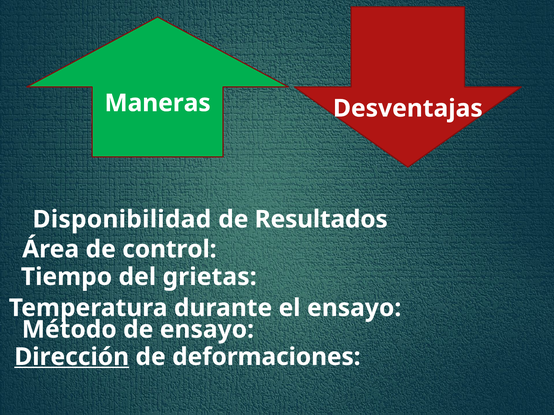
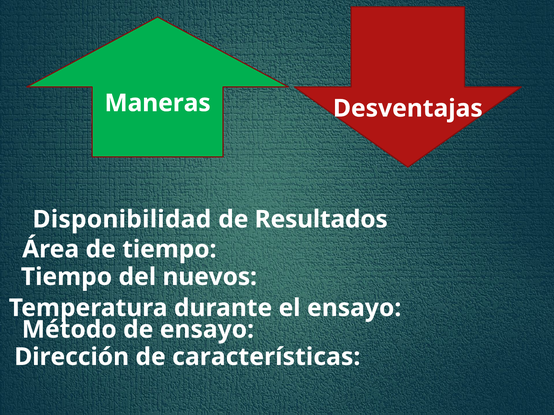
de control: control -> tiempo (169, 250)
grietas: grietas -> nuevos (210, 277)
Dirección underline: present -> none (72, 357)
deformaciones: deformaciones -> características (266, 357)
